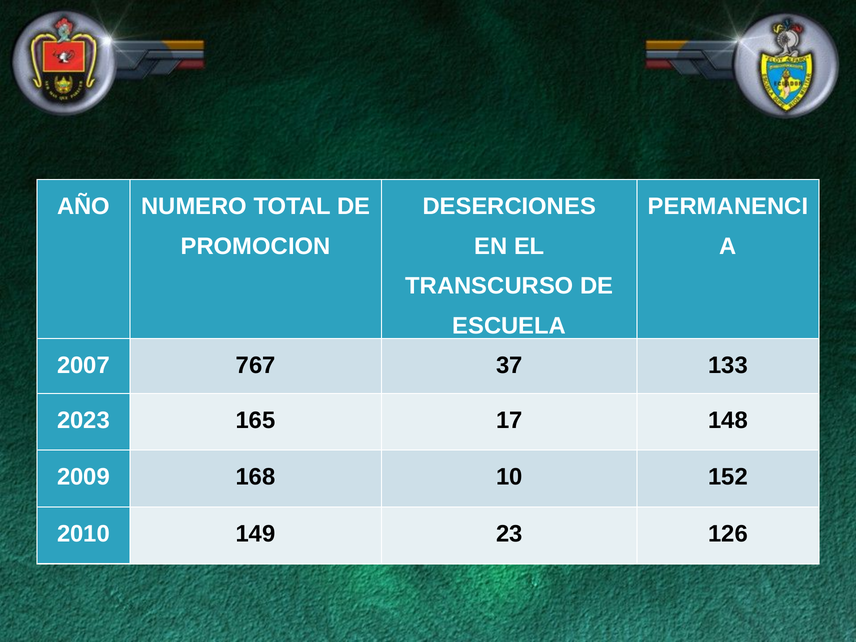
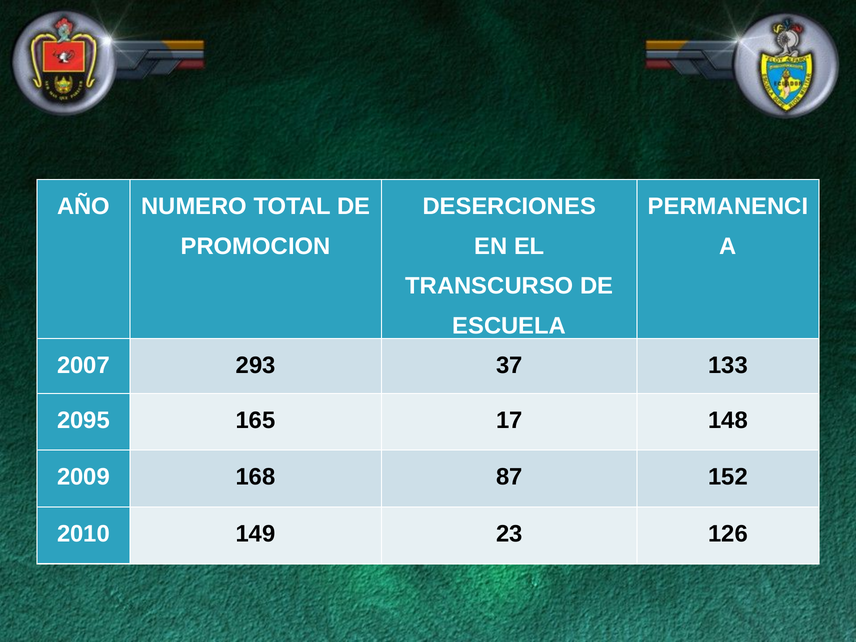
767: 767 -> 293 (256, 365)
2023: 2023 -> 2095 (83, 420)
10: 10 -> 87 (509, 477)
